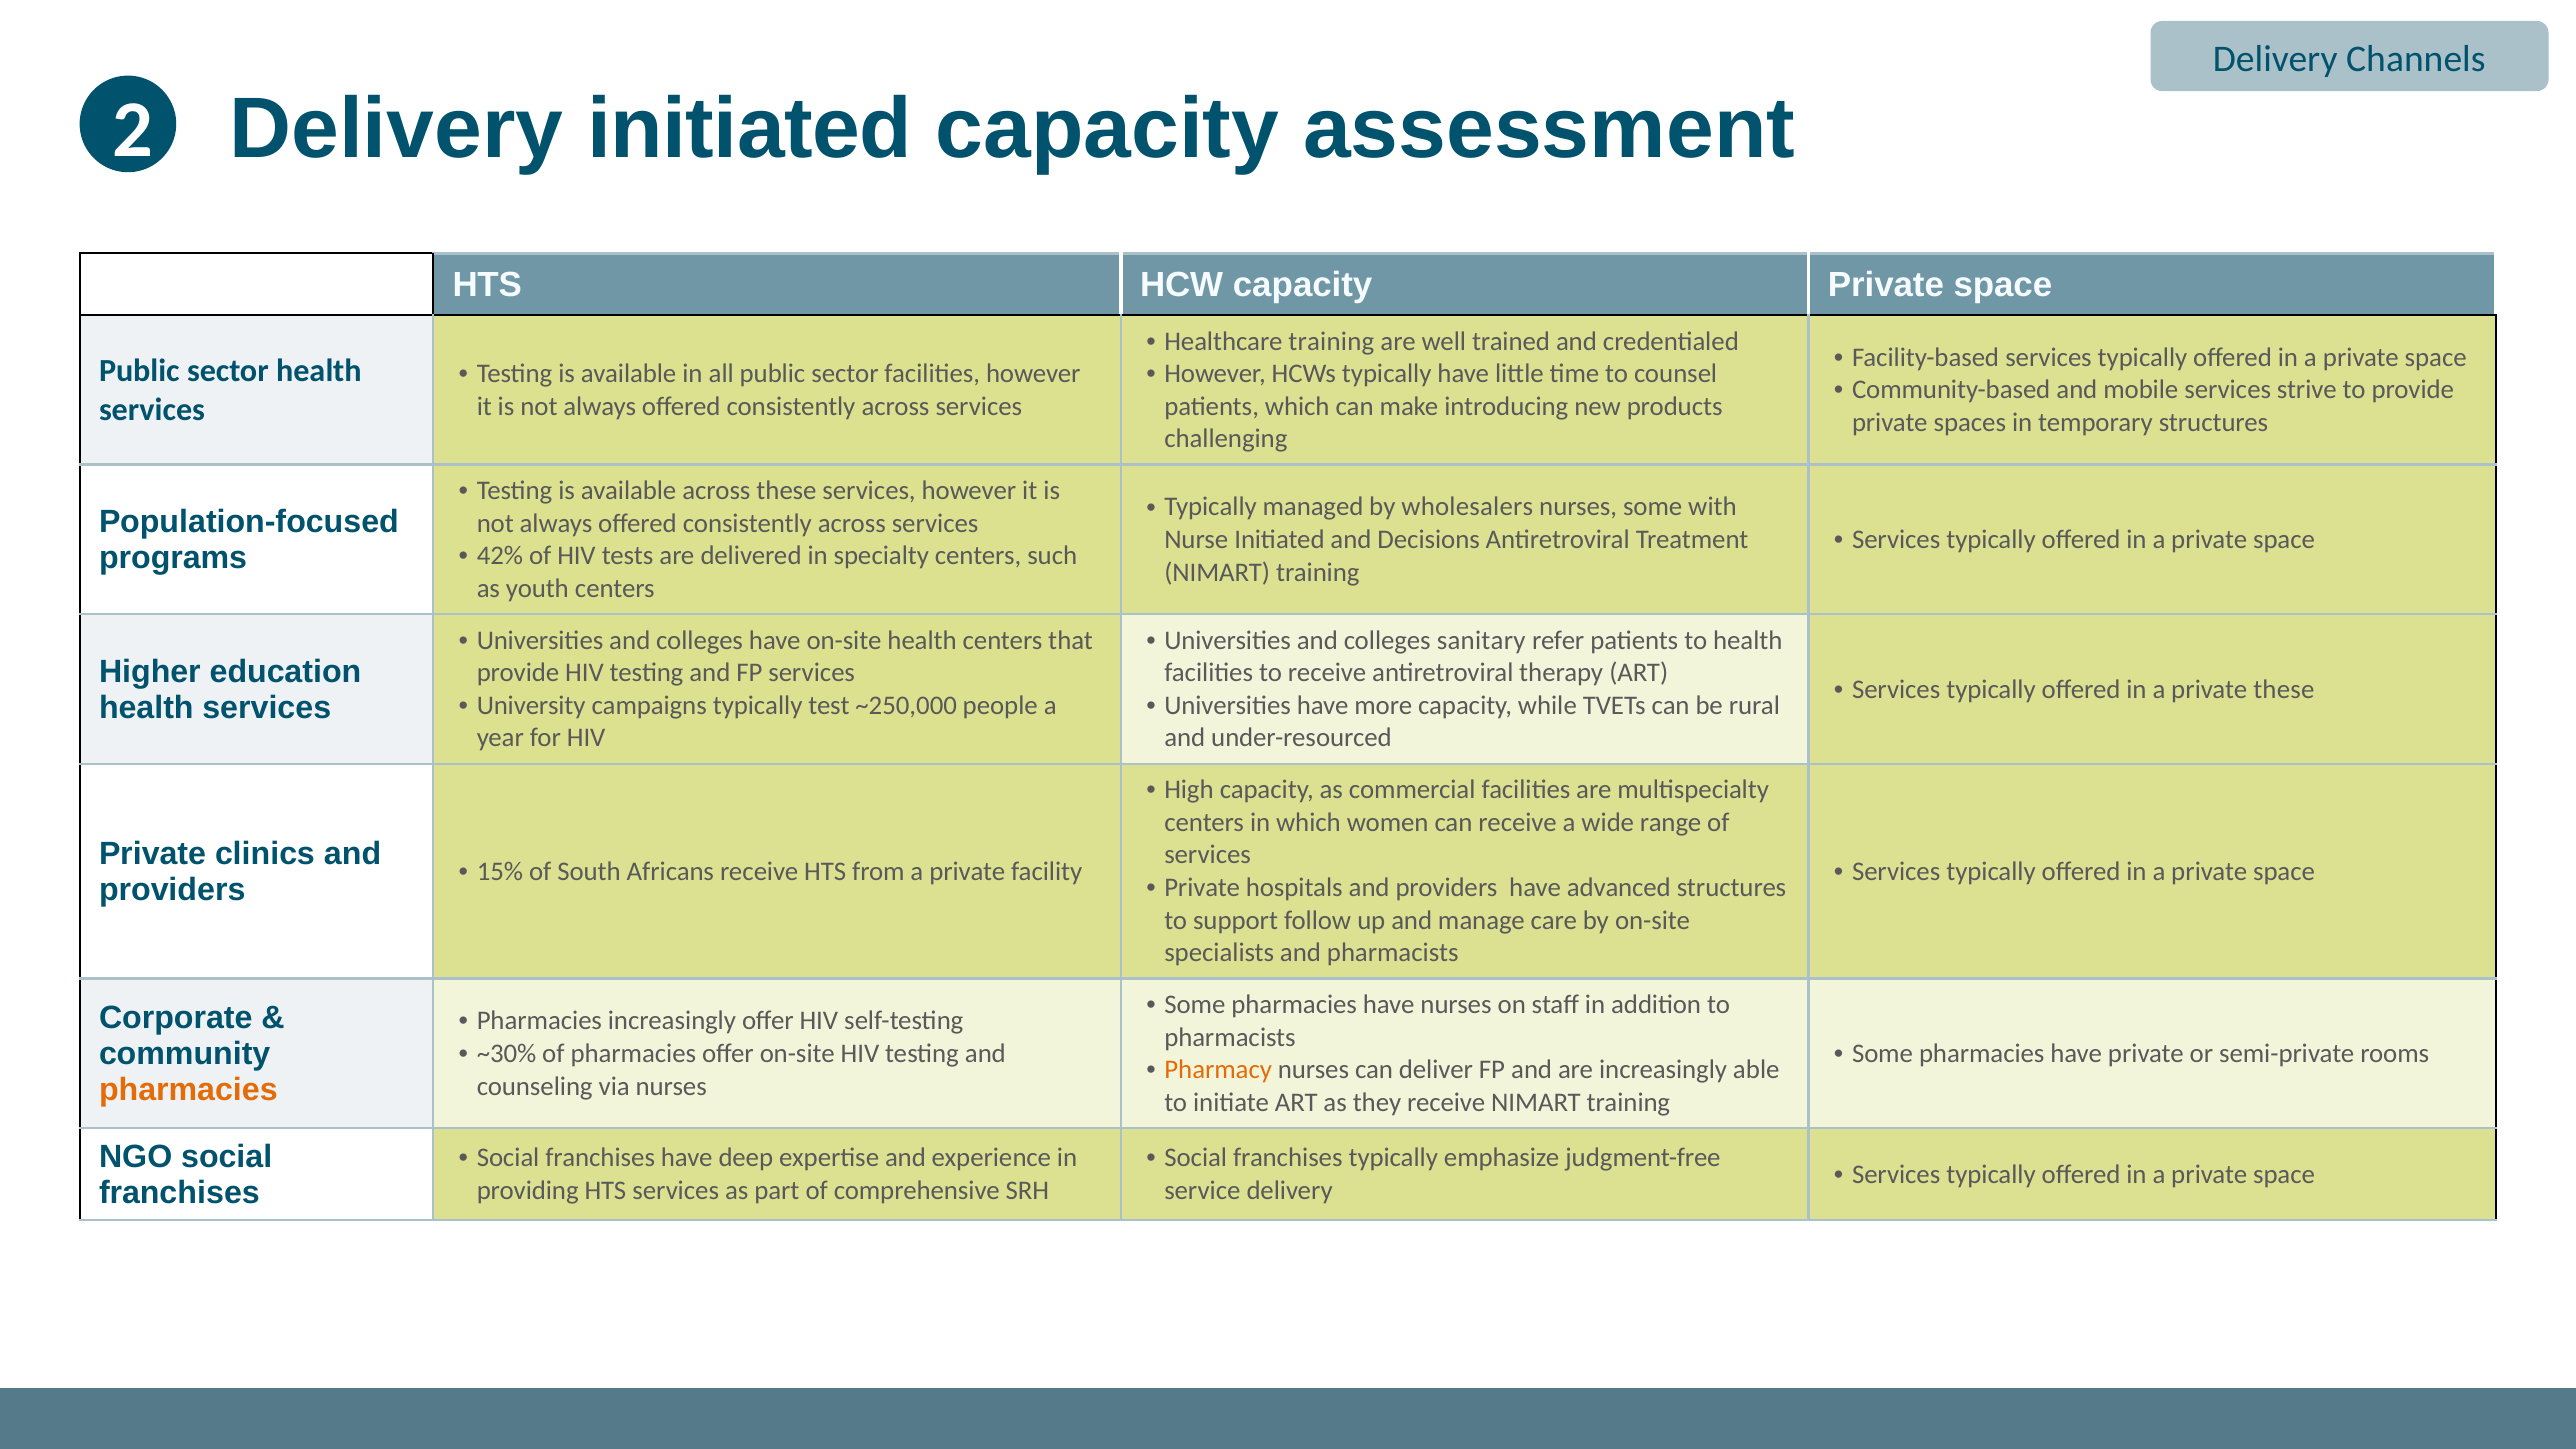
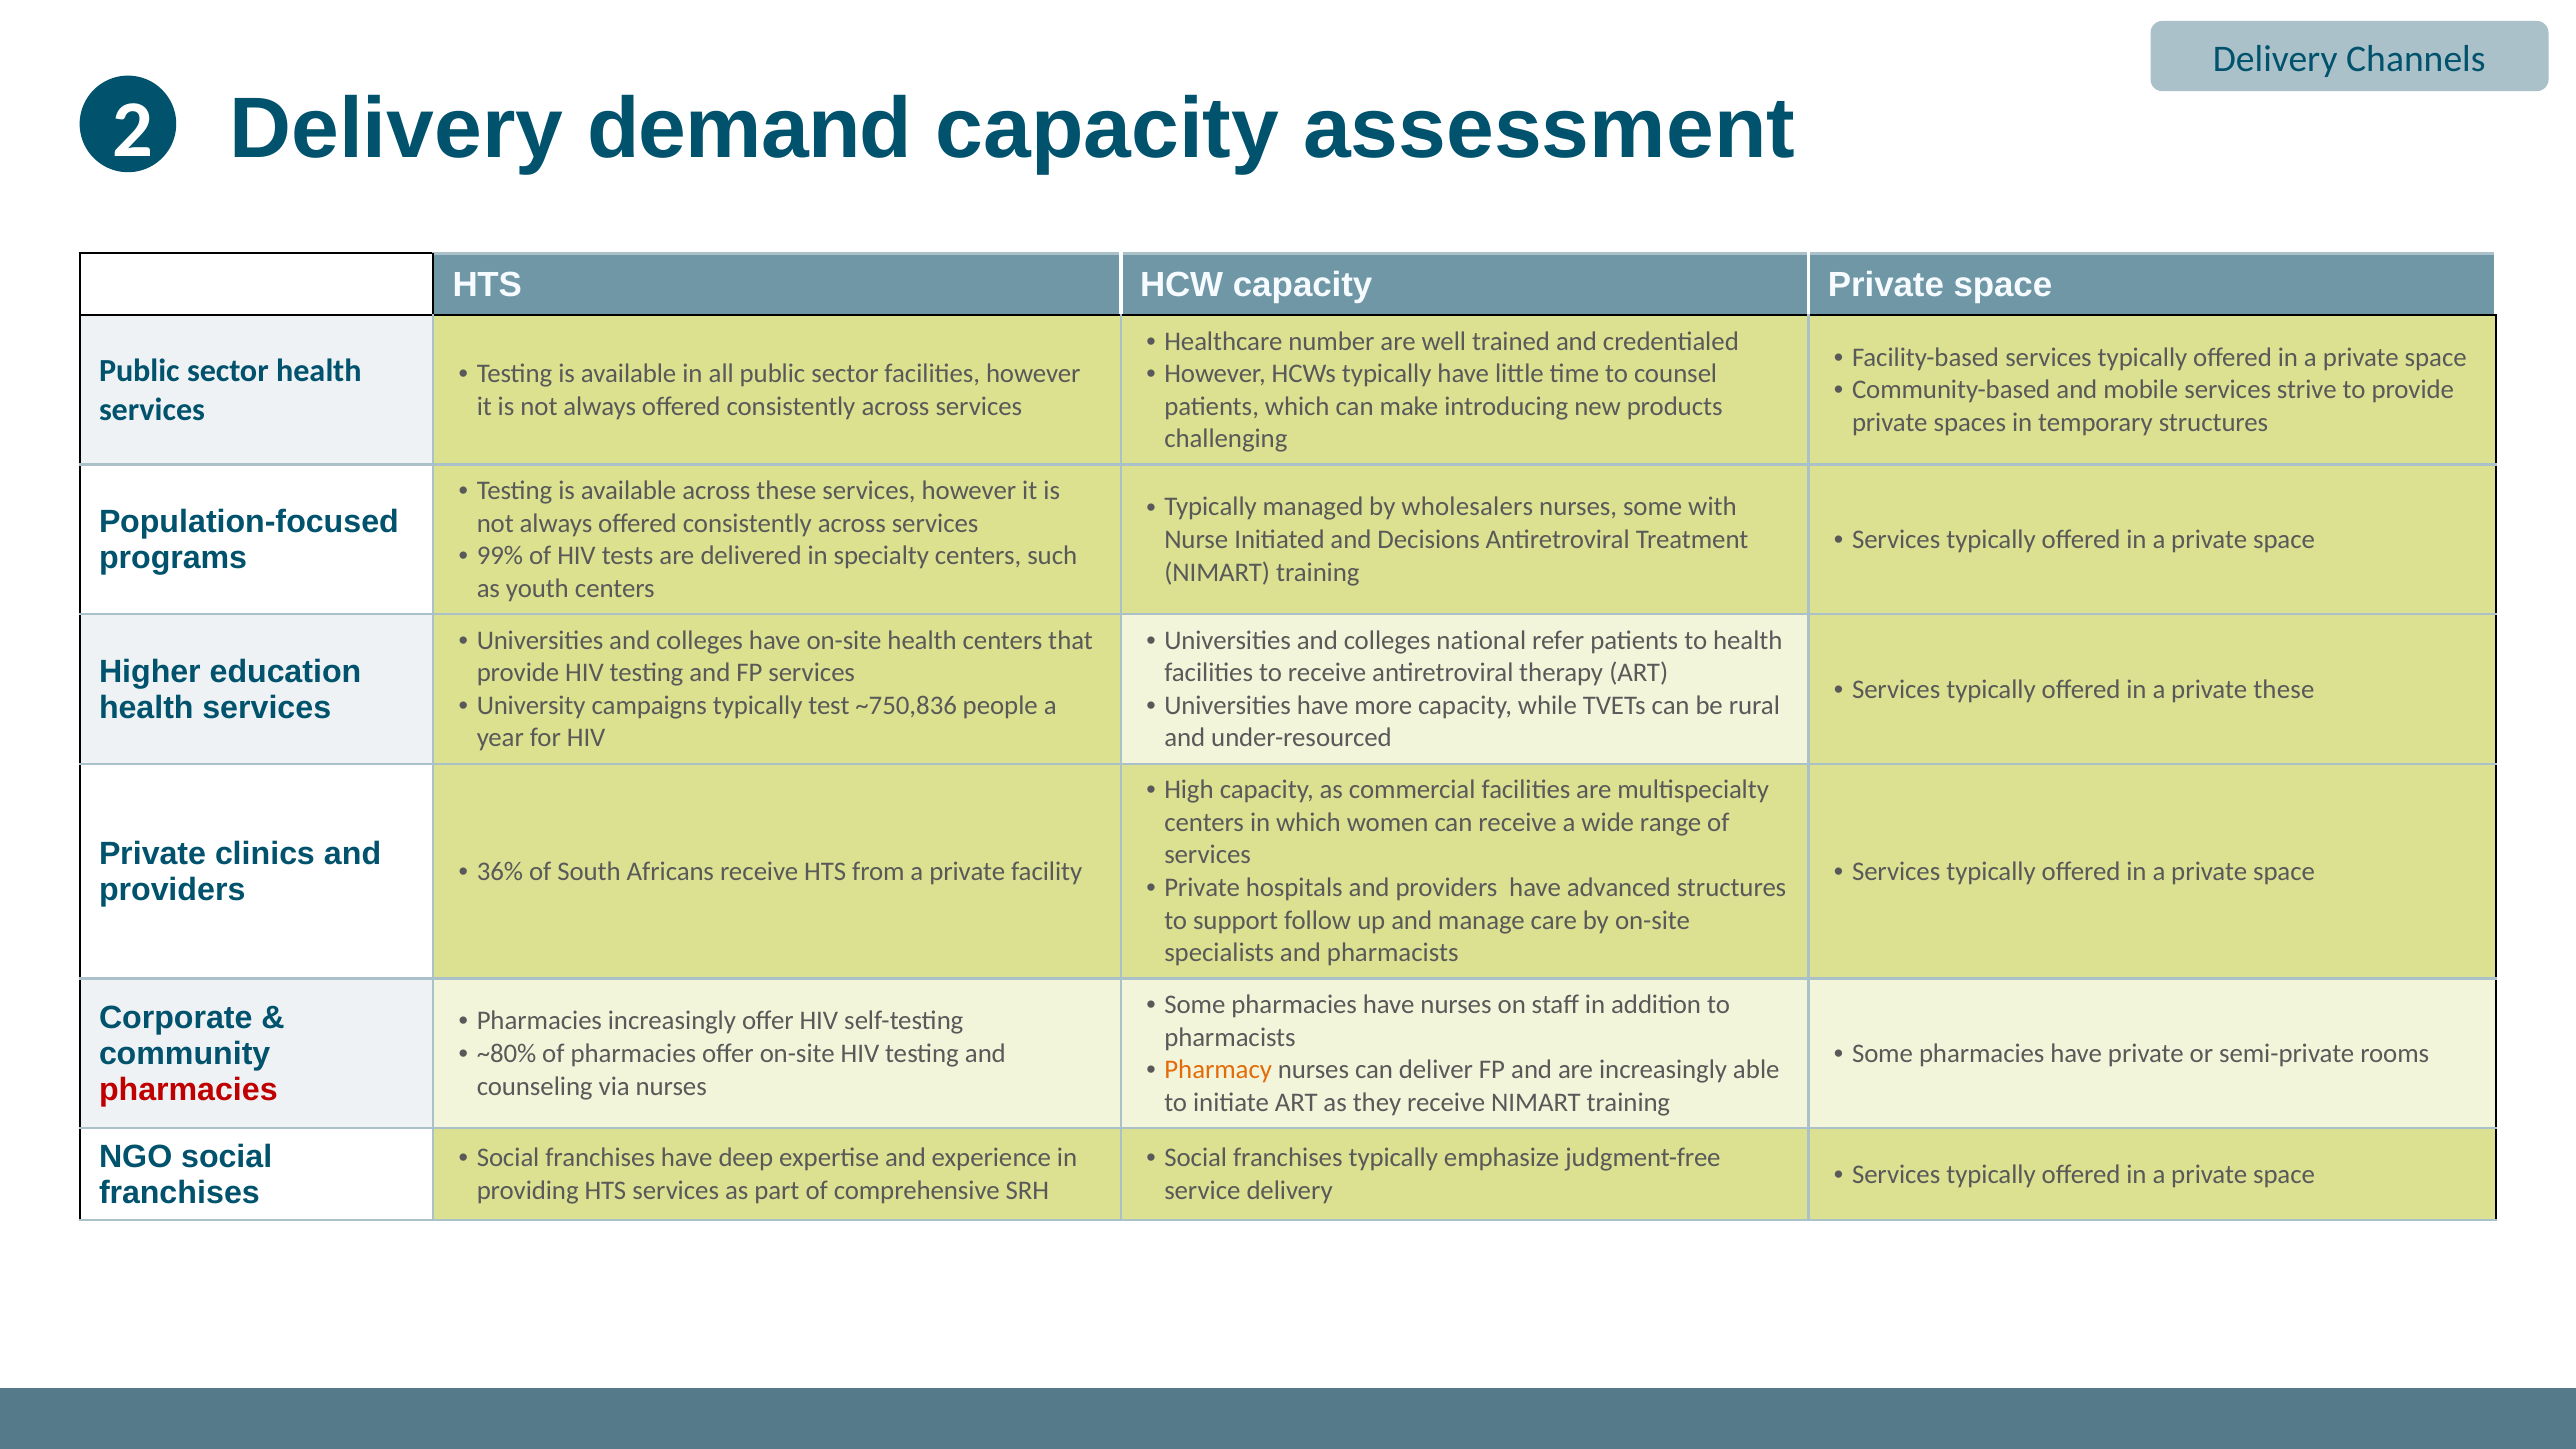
Delivery initiated: initiated -> demand (750, 129)
Healthcare training: training -> number (1331, 341)
42%: 42% -> 99% (500, 556)
sanitary: sanitary -> national (1481, 640)
~250,000: ~250,000 -> ~750,836 (906, 706)
15%: 15% -> 36% (500, 871)
~30%: ~30% -> ~80% (507, 1054)
pharmacies colour: orange -> red (188, 1090)
